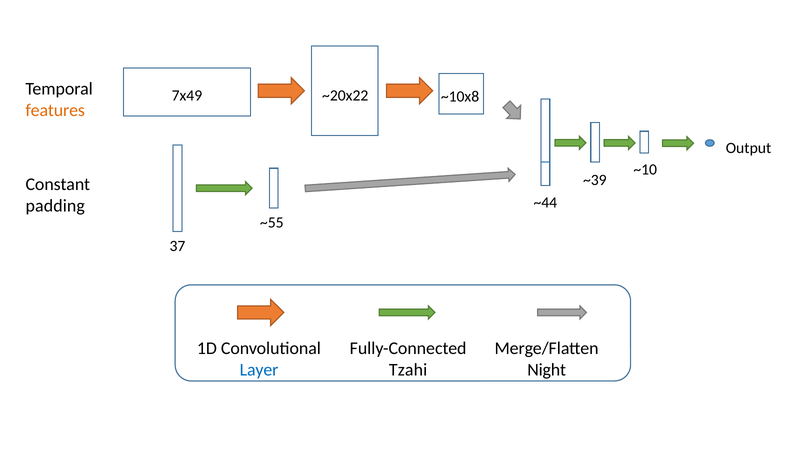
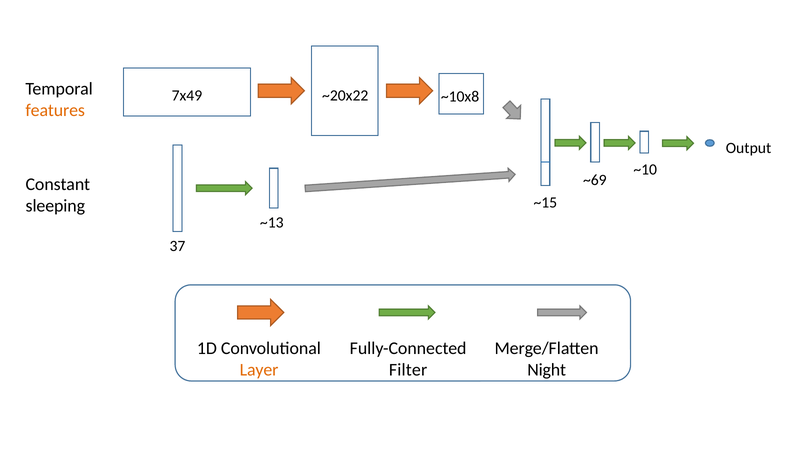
~39: ~39 -> ~69 (595, 180)
~44: ~44 -> ~15 (545, 203)
padding: padding -> sleeping (55, 206)
~55: ~55 -> ~13 (272, 223)
Tzahi: Tzahi -> Filter (408, 369)
Layer colour: blue -> orange (259, 370)
